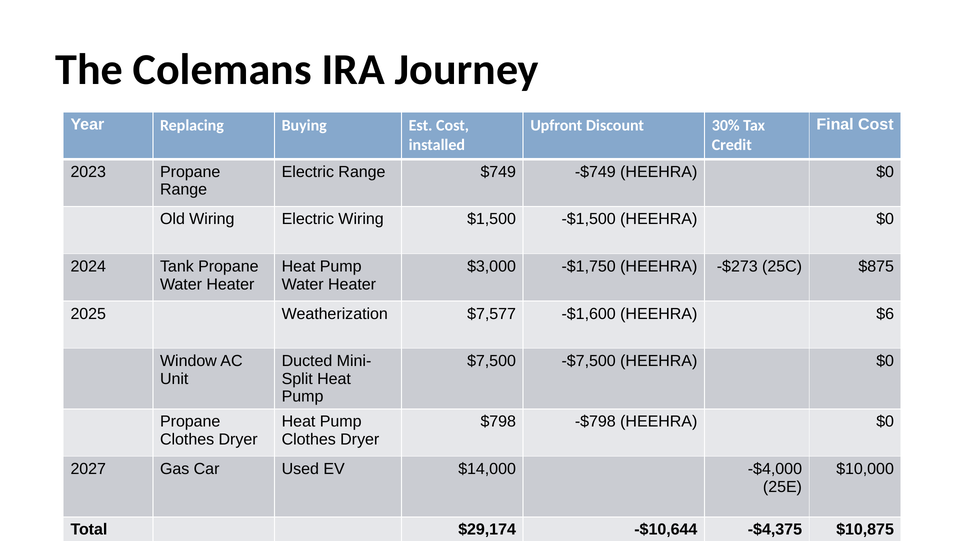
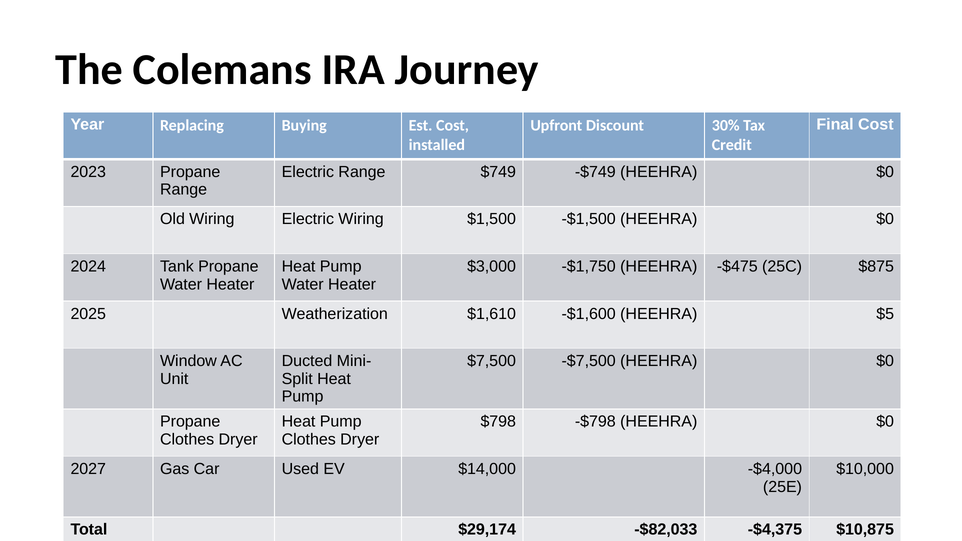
-$273: -$273 -> -$475 (737, 266)
$7,577: $7,577 -> $1,610 (492, 314)
$6: $6 -> $5 (885, 314)
-$10,644: -$10,644 -> -$82,033 (666, 530)
